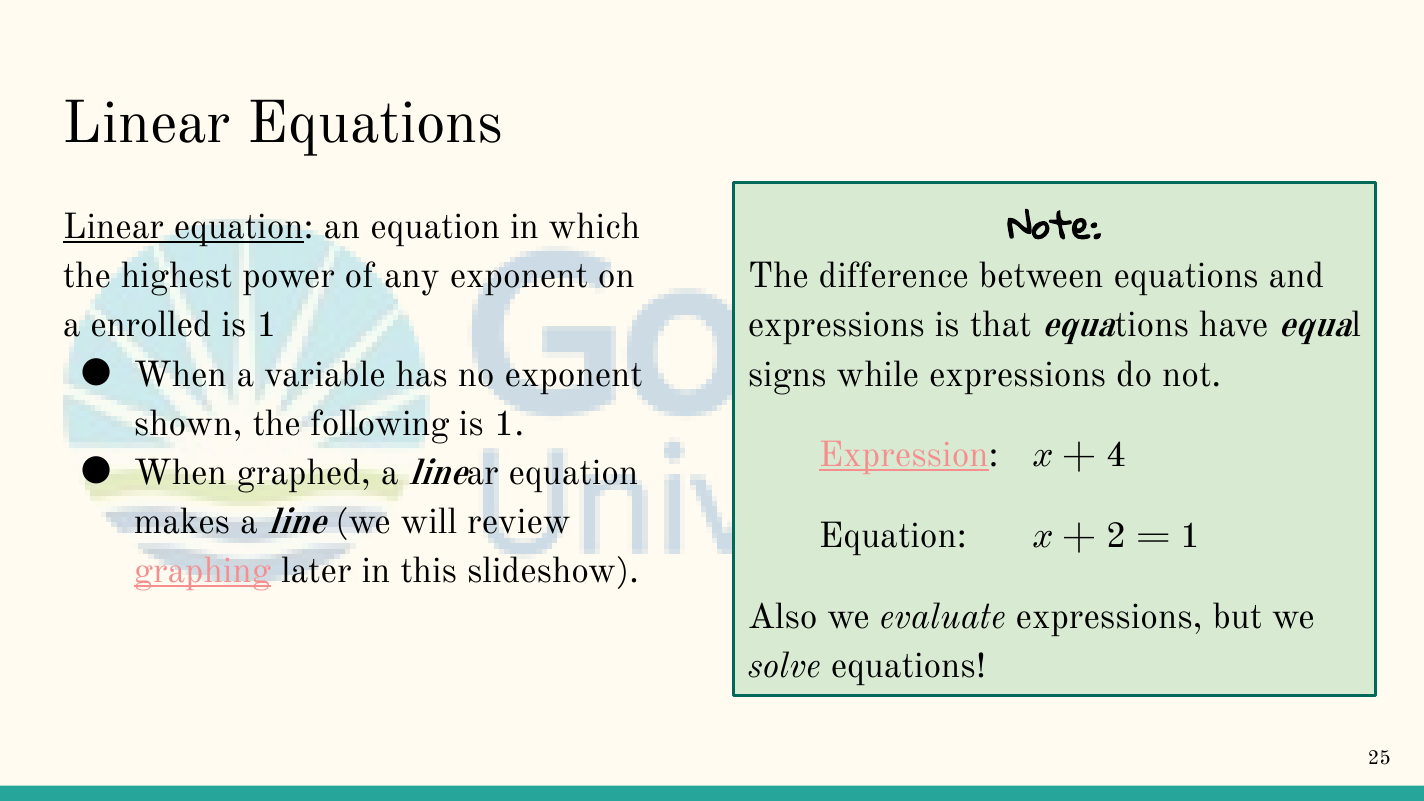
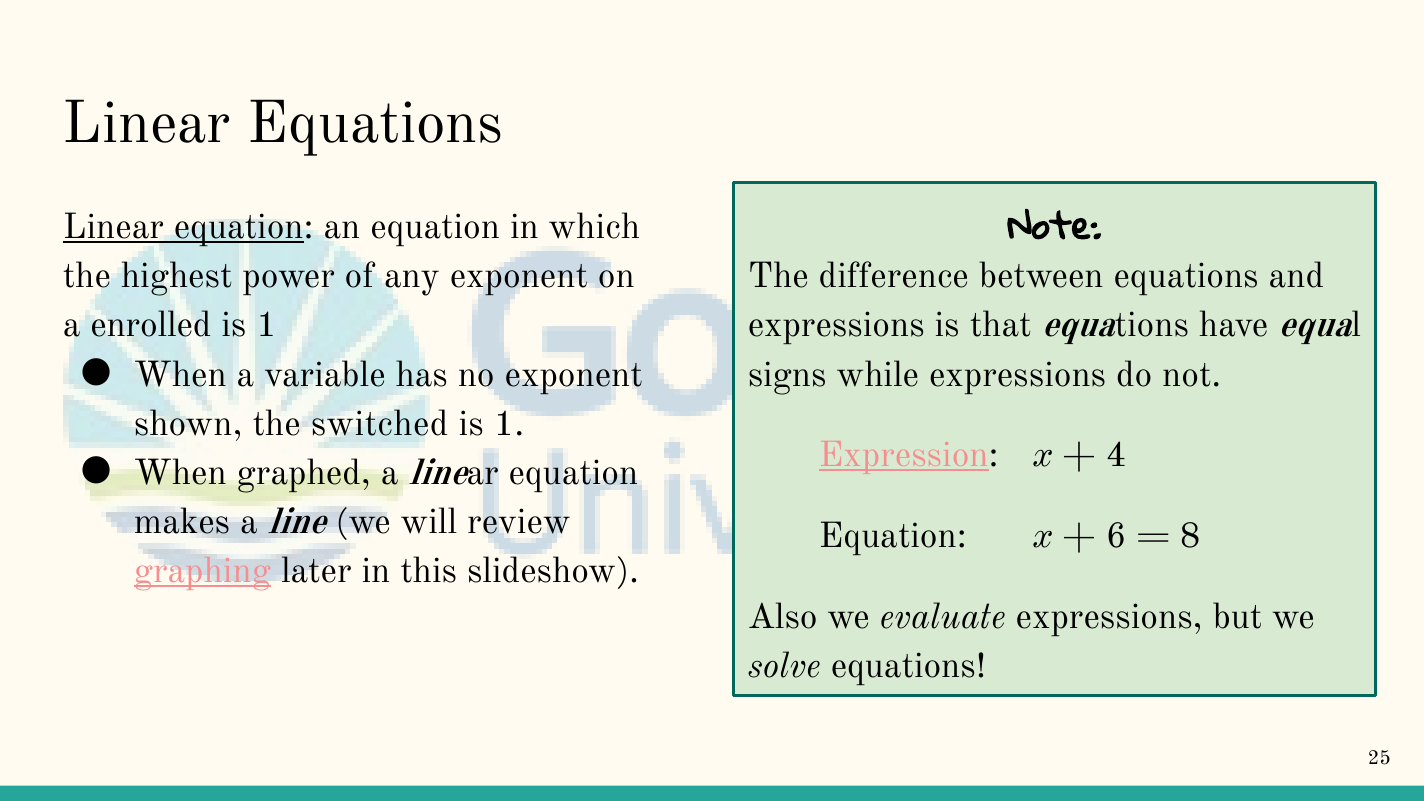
following: following -> switched (380, 423)
2: 2 -> 6 (1116, 536)
1: 1 -> 8 (1190, 536)
